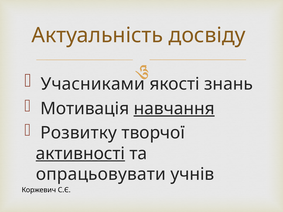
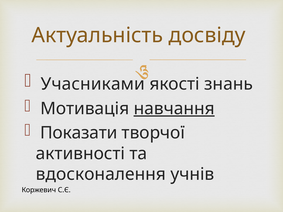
Розвитку: Розвитку -> Показати (79, 133)
активності underline: present -> none (80, 154)
опрацьовувати: опрацьовувати -> вдосконалення (101, 174)
